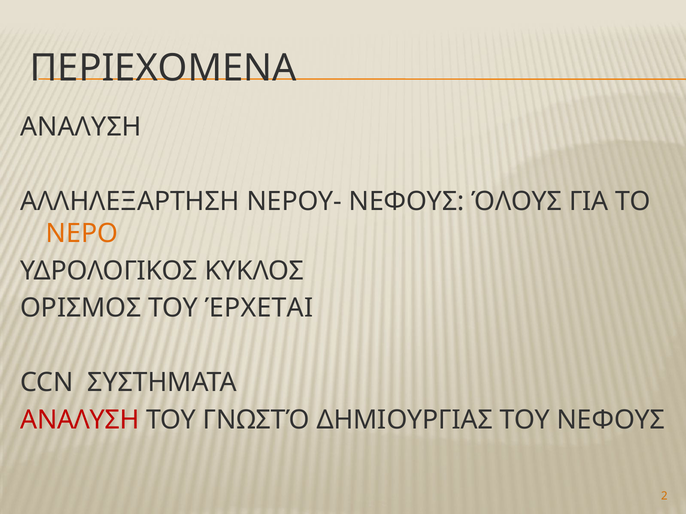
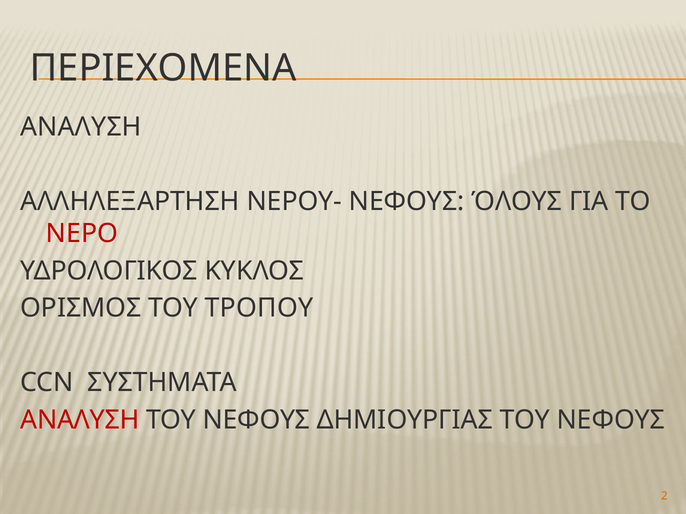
ΝΕΡΟ colour: orange -> red (82, 234)
ΈΡΧΕΤΑΙ: ΈΡΧΕΤΑΙ -> ΤΡΟΠΟΥ (259, 308)
ΓΝΩΣΤΌ: ΓΝΩΣΤΌ -> ΝΕΦΟΥΣ (256, 420)
